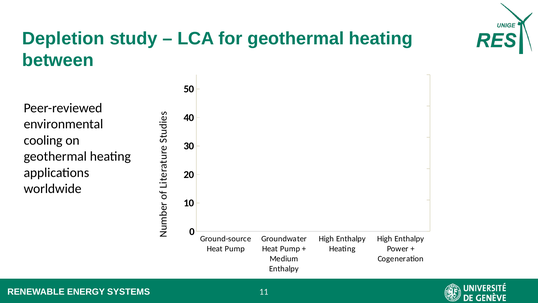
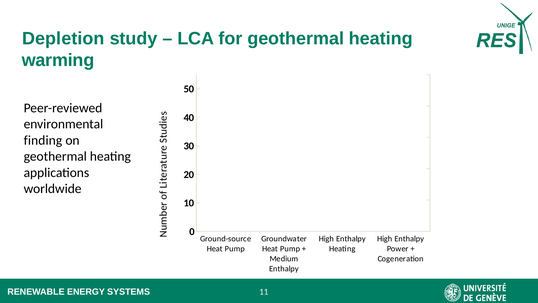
between: between -> warming (58, 60)
cooling: cooling -> finding (43, 140)
